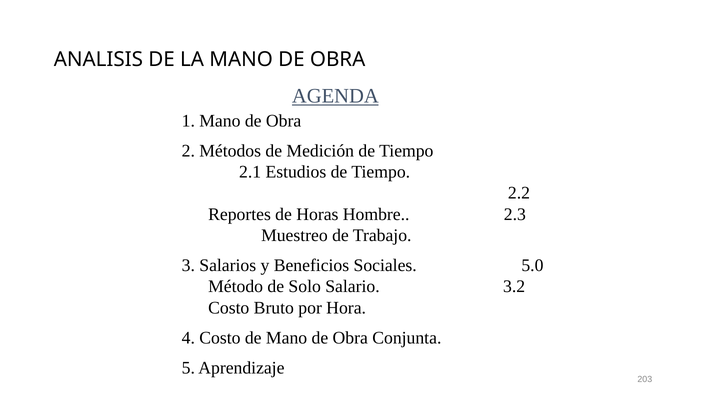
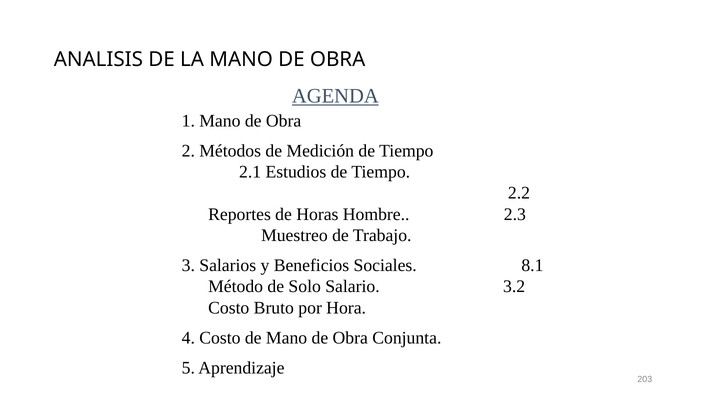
5.0: 5.0 -> 8.1 (532, 266)
